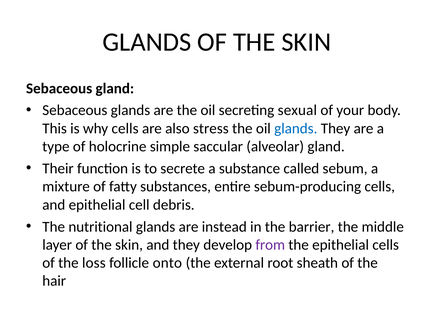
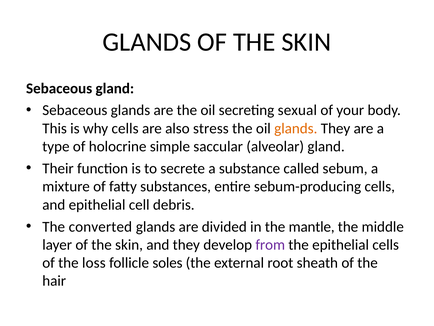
glands colour: blue -> orange (296, 128)
nutritional: nutritional -> converted (100, 226)
instead: instead -> divided (224, 226)
barrier: barrier -> mantle (312, 226)
onto: onto -> soles (167, 263)
